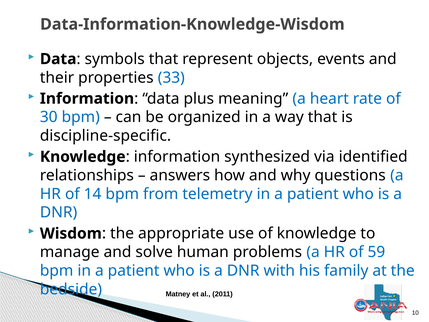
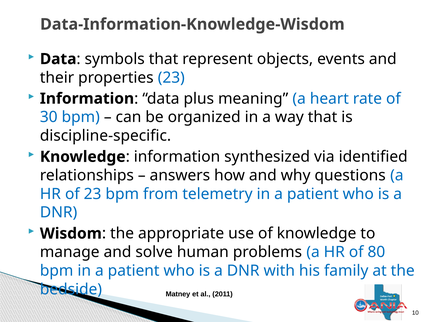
properties 33: 33 -> 23 (171, 78)
of 14: 14 -> 23 (93, 194)
59: 59 -> 80 (376, 252)
